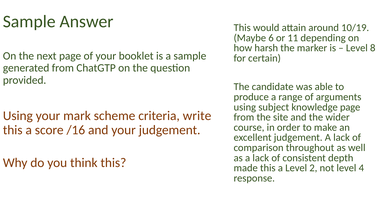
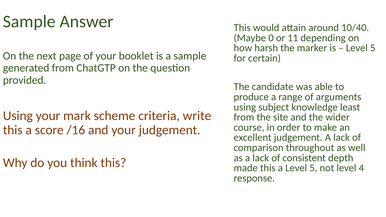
10/19: 10/19 -> 10/40 (355, 28)
6: 6 -> 0 (271, 38)
8: 8 -> 5 (373, 48)
knowledge page: page -> least (350, 107)
a Level 2: 2 -> 5 (313, 168)
